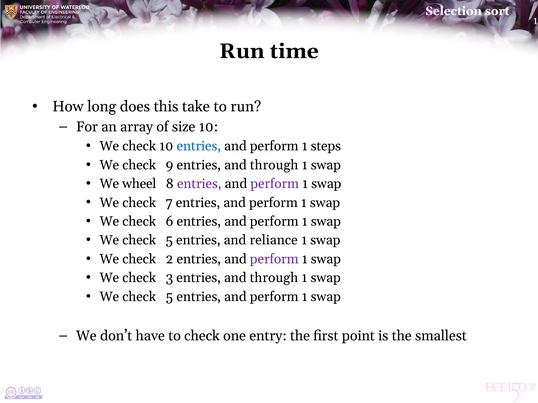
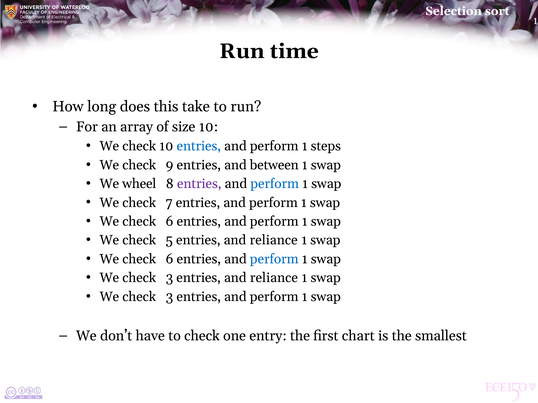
9 entries and through: through -> between (274, 165)
perform colour: purple -> blue (275, 184)
2: 2 -> 6 (170, 259)
perform colour: purple -> blue (274, 259)
3 entries and through: through -> reliance (274, 278)
5: 5 -> 3 (169, 297)
point: point -> chart (358, 336)
